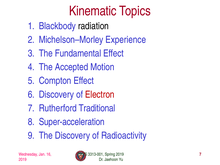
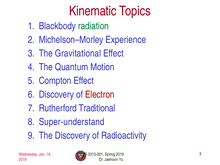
radiation colour: black -> green (93, 26)
Fundamental: Fundamental -> Gravitational (78, 53)
Accepted: Accepted -> Quantum (71, 67)
Super-acceleration: Super-acceleration -> Super-understand (72, 122)
